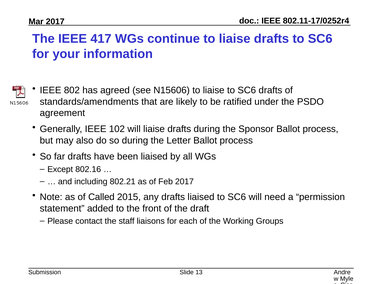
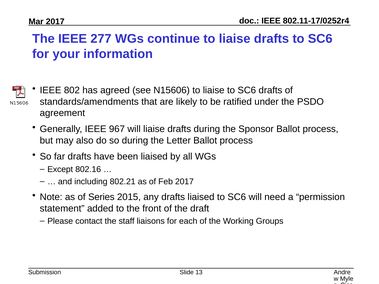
417: 417 -> 277 (101, 39)
102: 102 -> 967 (117, 129)
Called: Called -> Series (101, 197)
